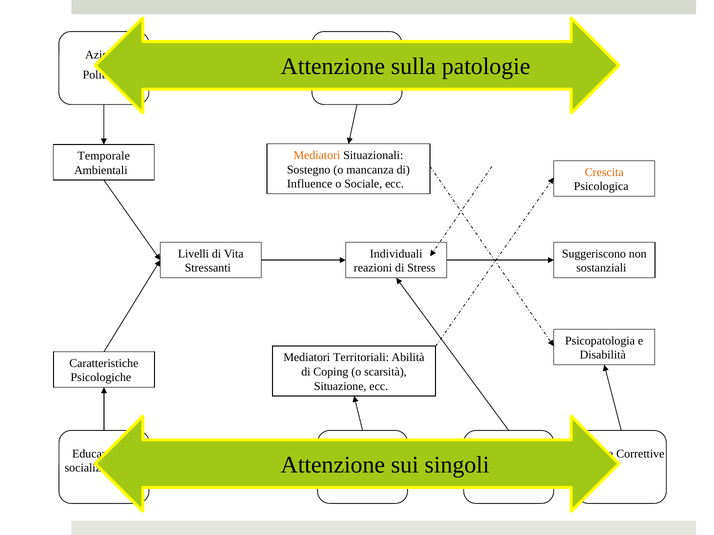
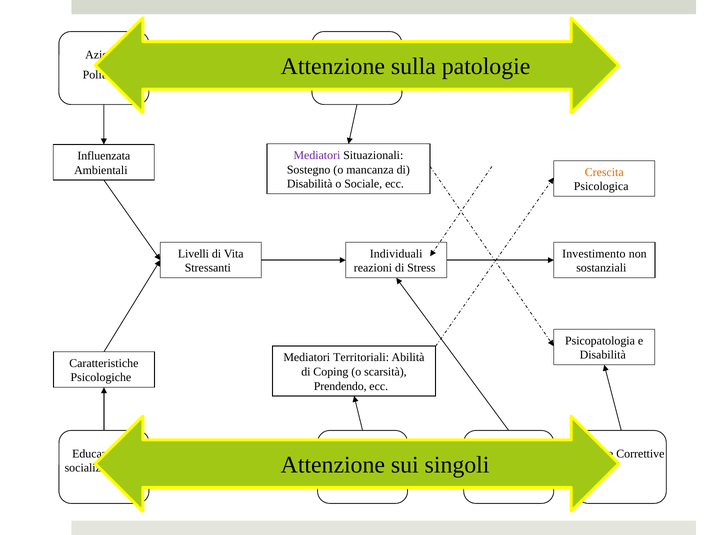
Mediatori colour: orange -> purple (317, 155)
Temporale: Temporale -> Influenzata (104, 156)
Influence: Influence -> Disabilità (310, 184)
Suggeriscono: Suggeriscono -> Investimento (594, 254)
Situazione: Situazione -> Prendendo (340, 386)
